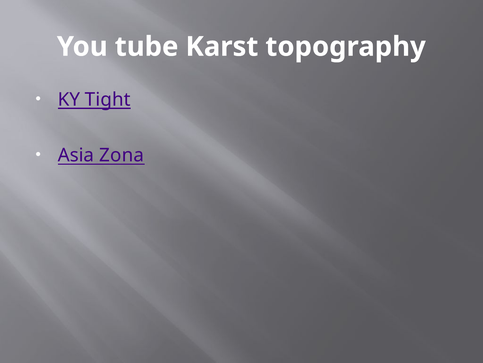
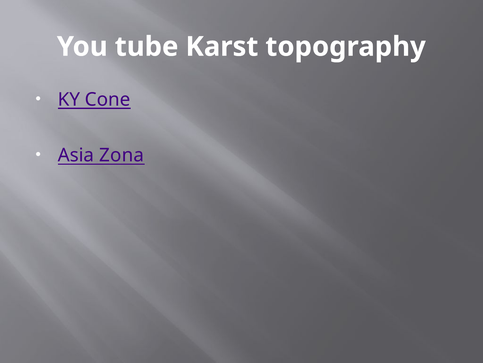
Tight: Tight -> Cone (108, 99)
